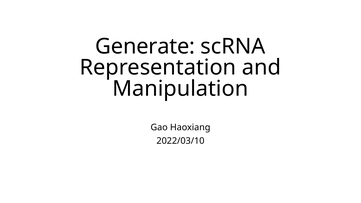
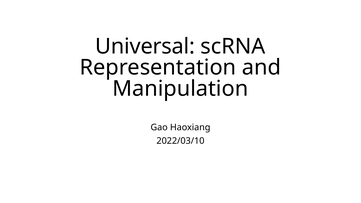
Generate: Generate -> Universal (145, 46)
